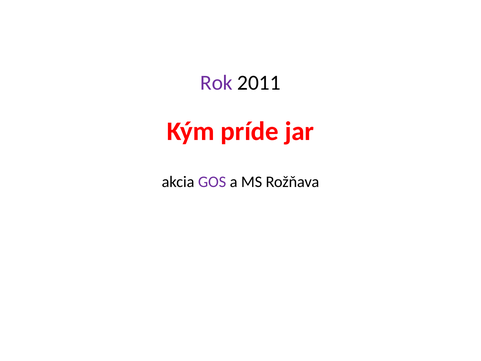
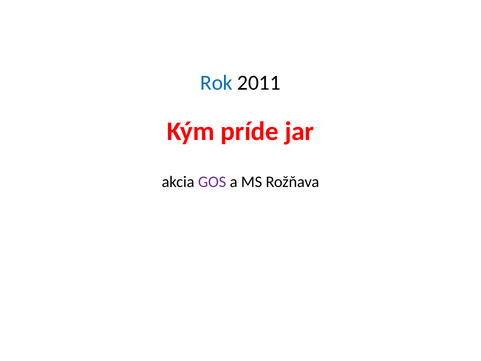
Rok colour: purple -> blue (216, 83)
